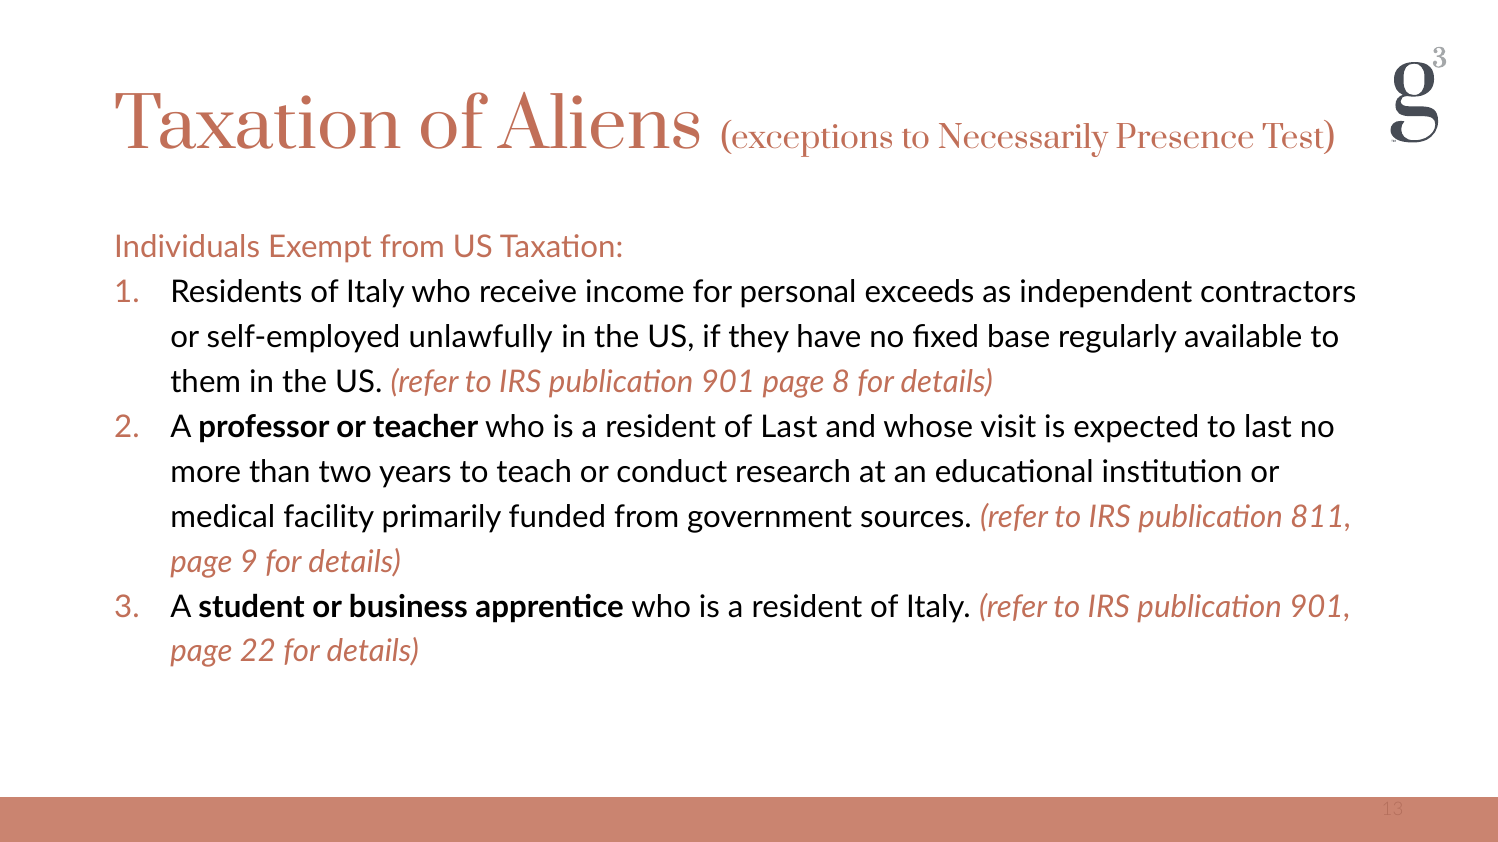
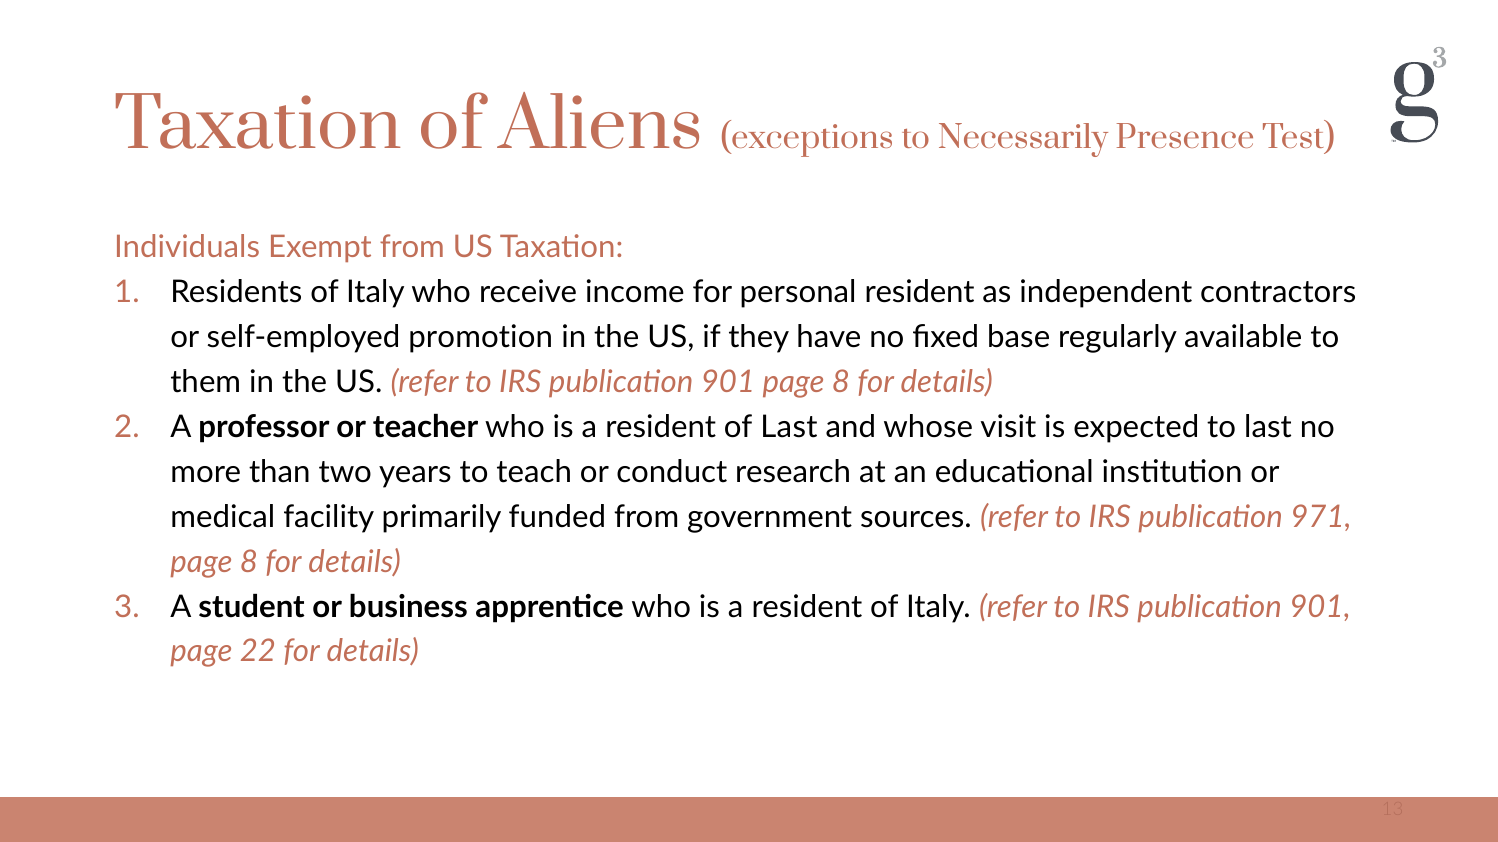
personal exceeds: exceeds -> resident (920, 293)
unlawfully: unlawfully -> promotion (481, 338)
811: 811 -> 971 (1321, 517)
9: 9 -> 8 (249, 562)
